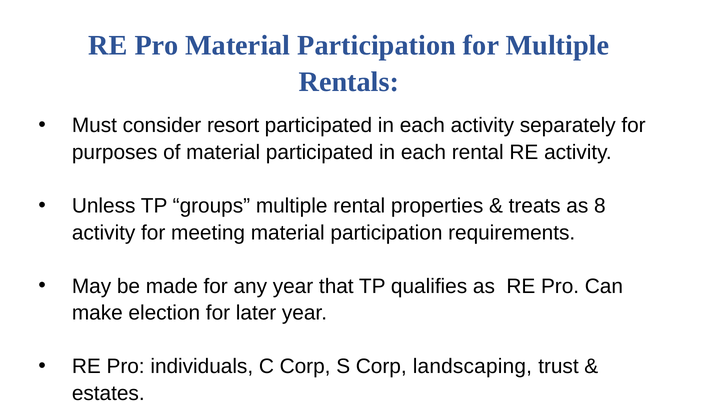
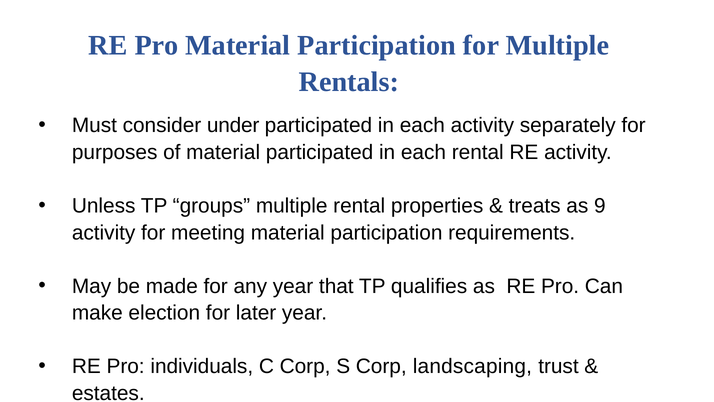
resort: resort -> under (233, 125)
8: 8 -> 9 (600, 206)
